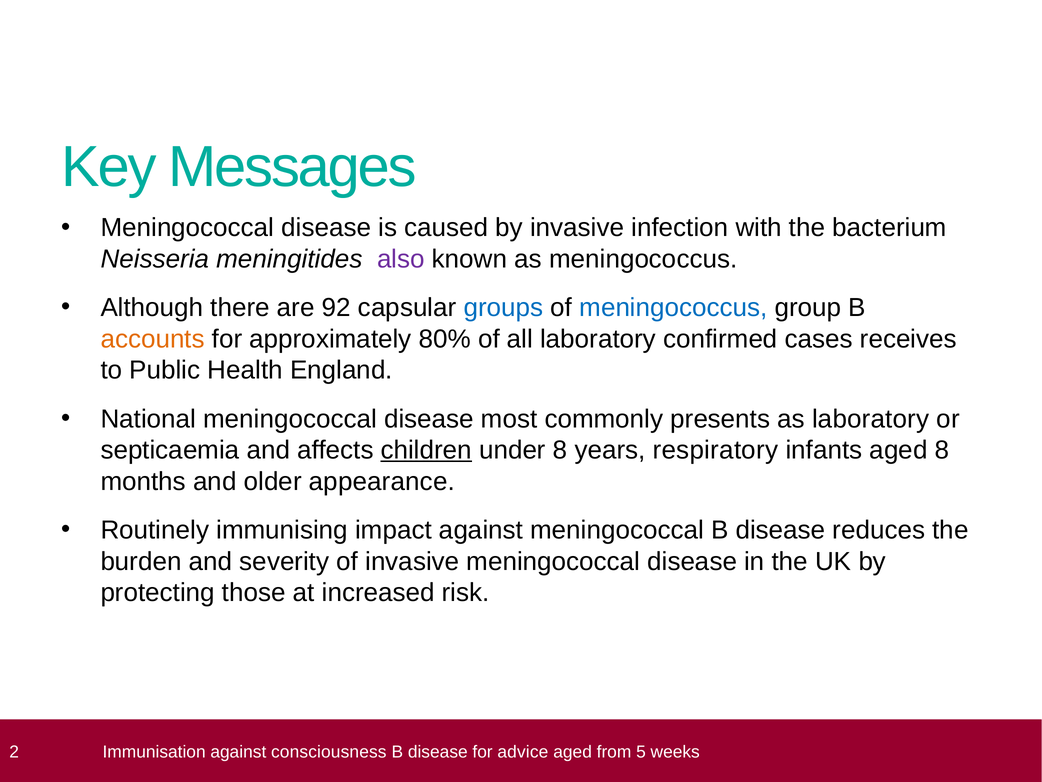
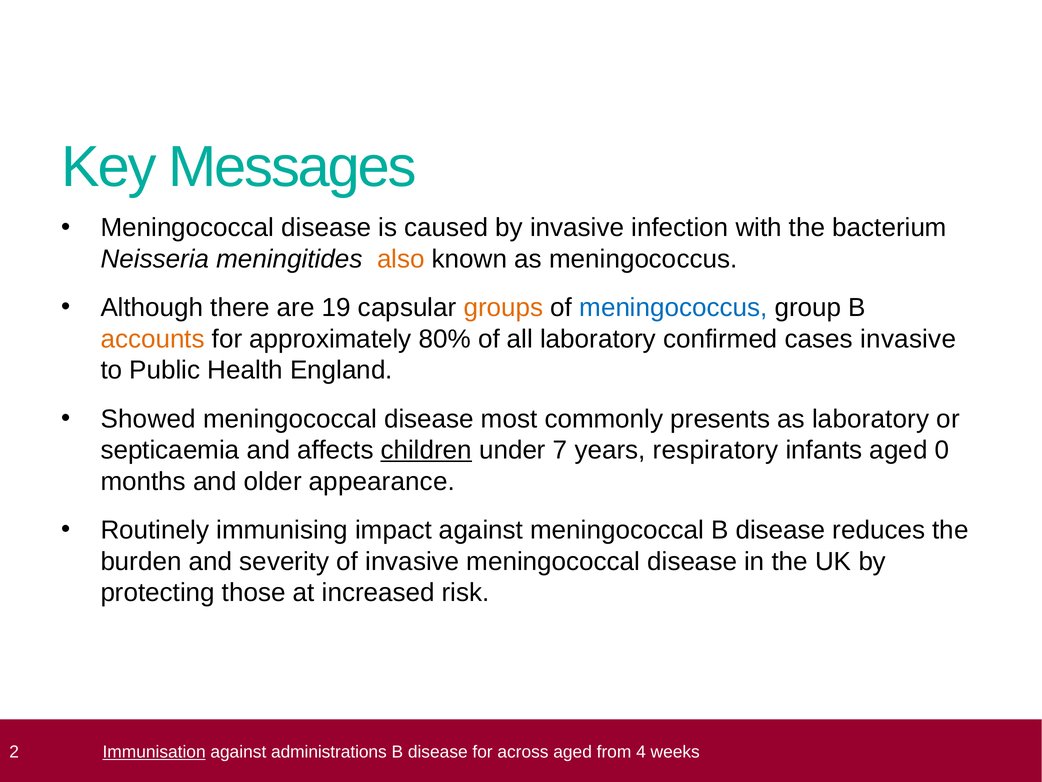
also colour: purple -> orange (401, 259)
92: 92 -> 19 (336, 308)
groups colour: blue -> orange (503, 308)
cases receives: receives -> invasive (908, 339)
National: National -> Showed (148, 419)
under 8: 8 -> 7 (560, 450)
aged 8: 8 -> 0 (942, 450)
Immunisation underline: none -> present (154, 751)
consciousness: consciousness -> administrations (329, 751)
advice: advice -> across (523, 751)
5: 5 -> 4 (641, 751)
